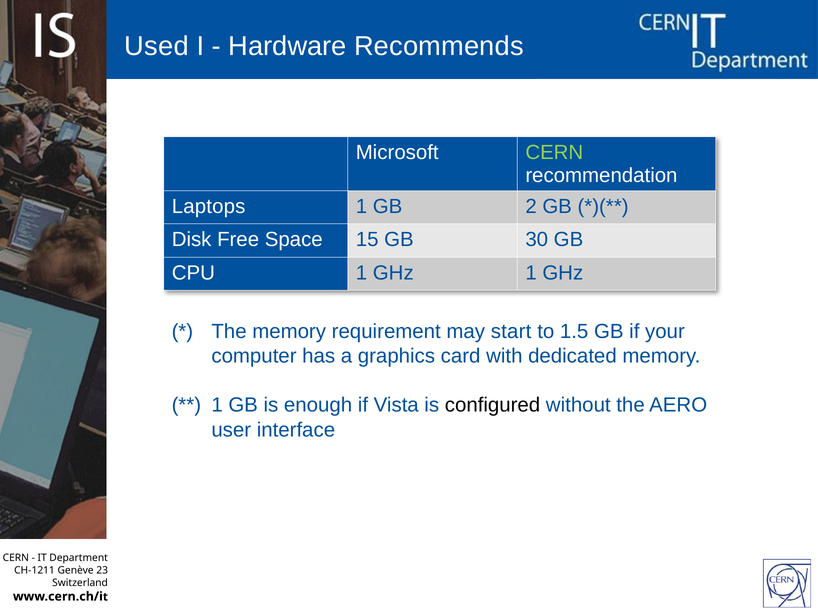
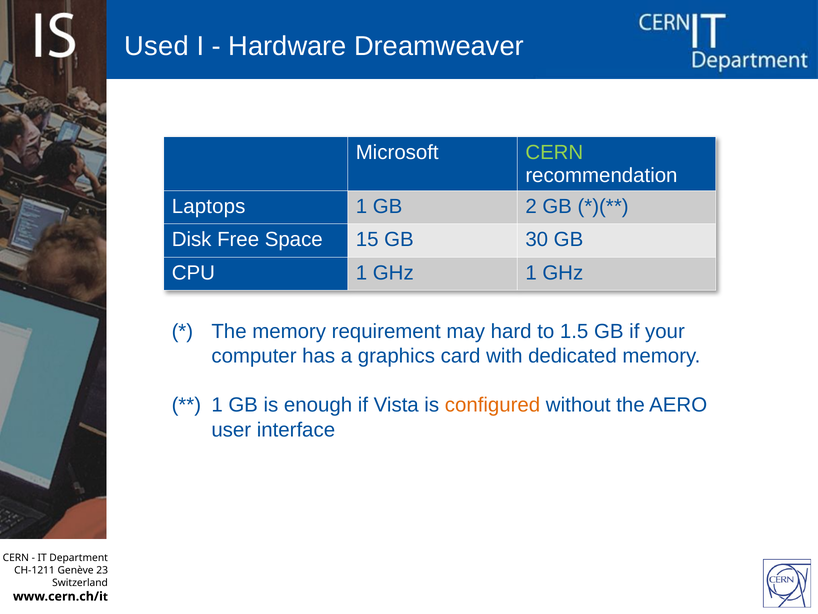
Recommends: Recommends -> Dreamweaver (439, 46)
start: start -> hard (511, 331)
configured colour: black -> orange (493, 405)
